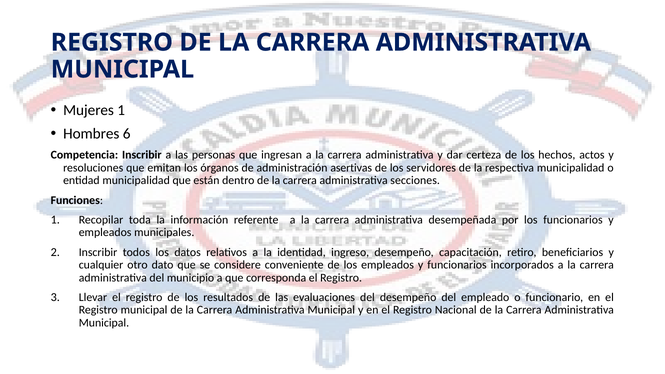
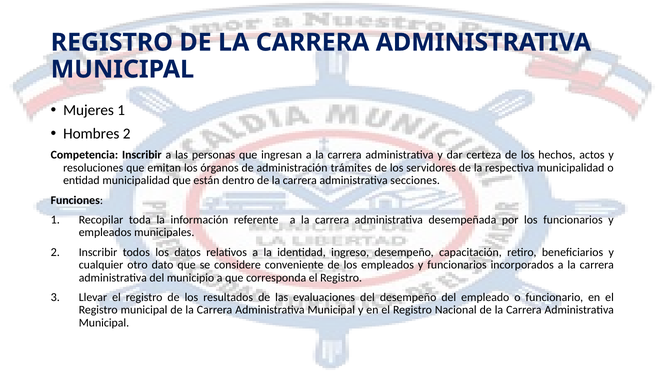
Hombres 6: 6 -> 2 (127, 134)
asertivas: asertivas -> trámites (351, 168)
